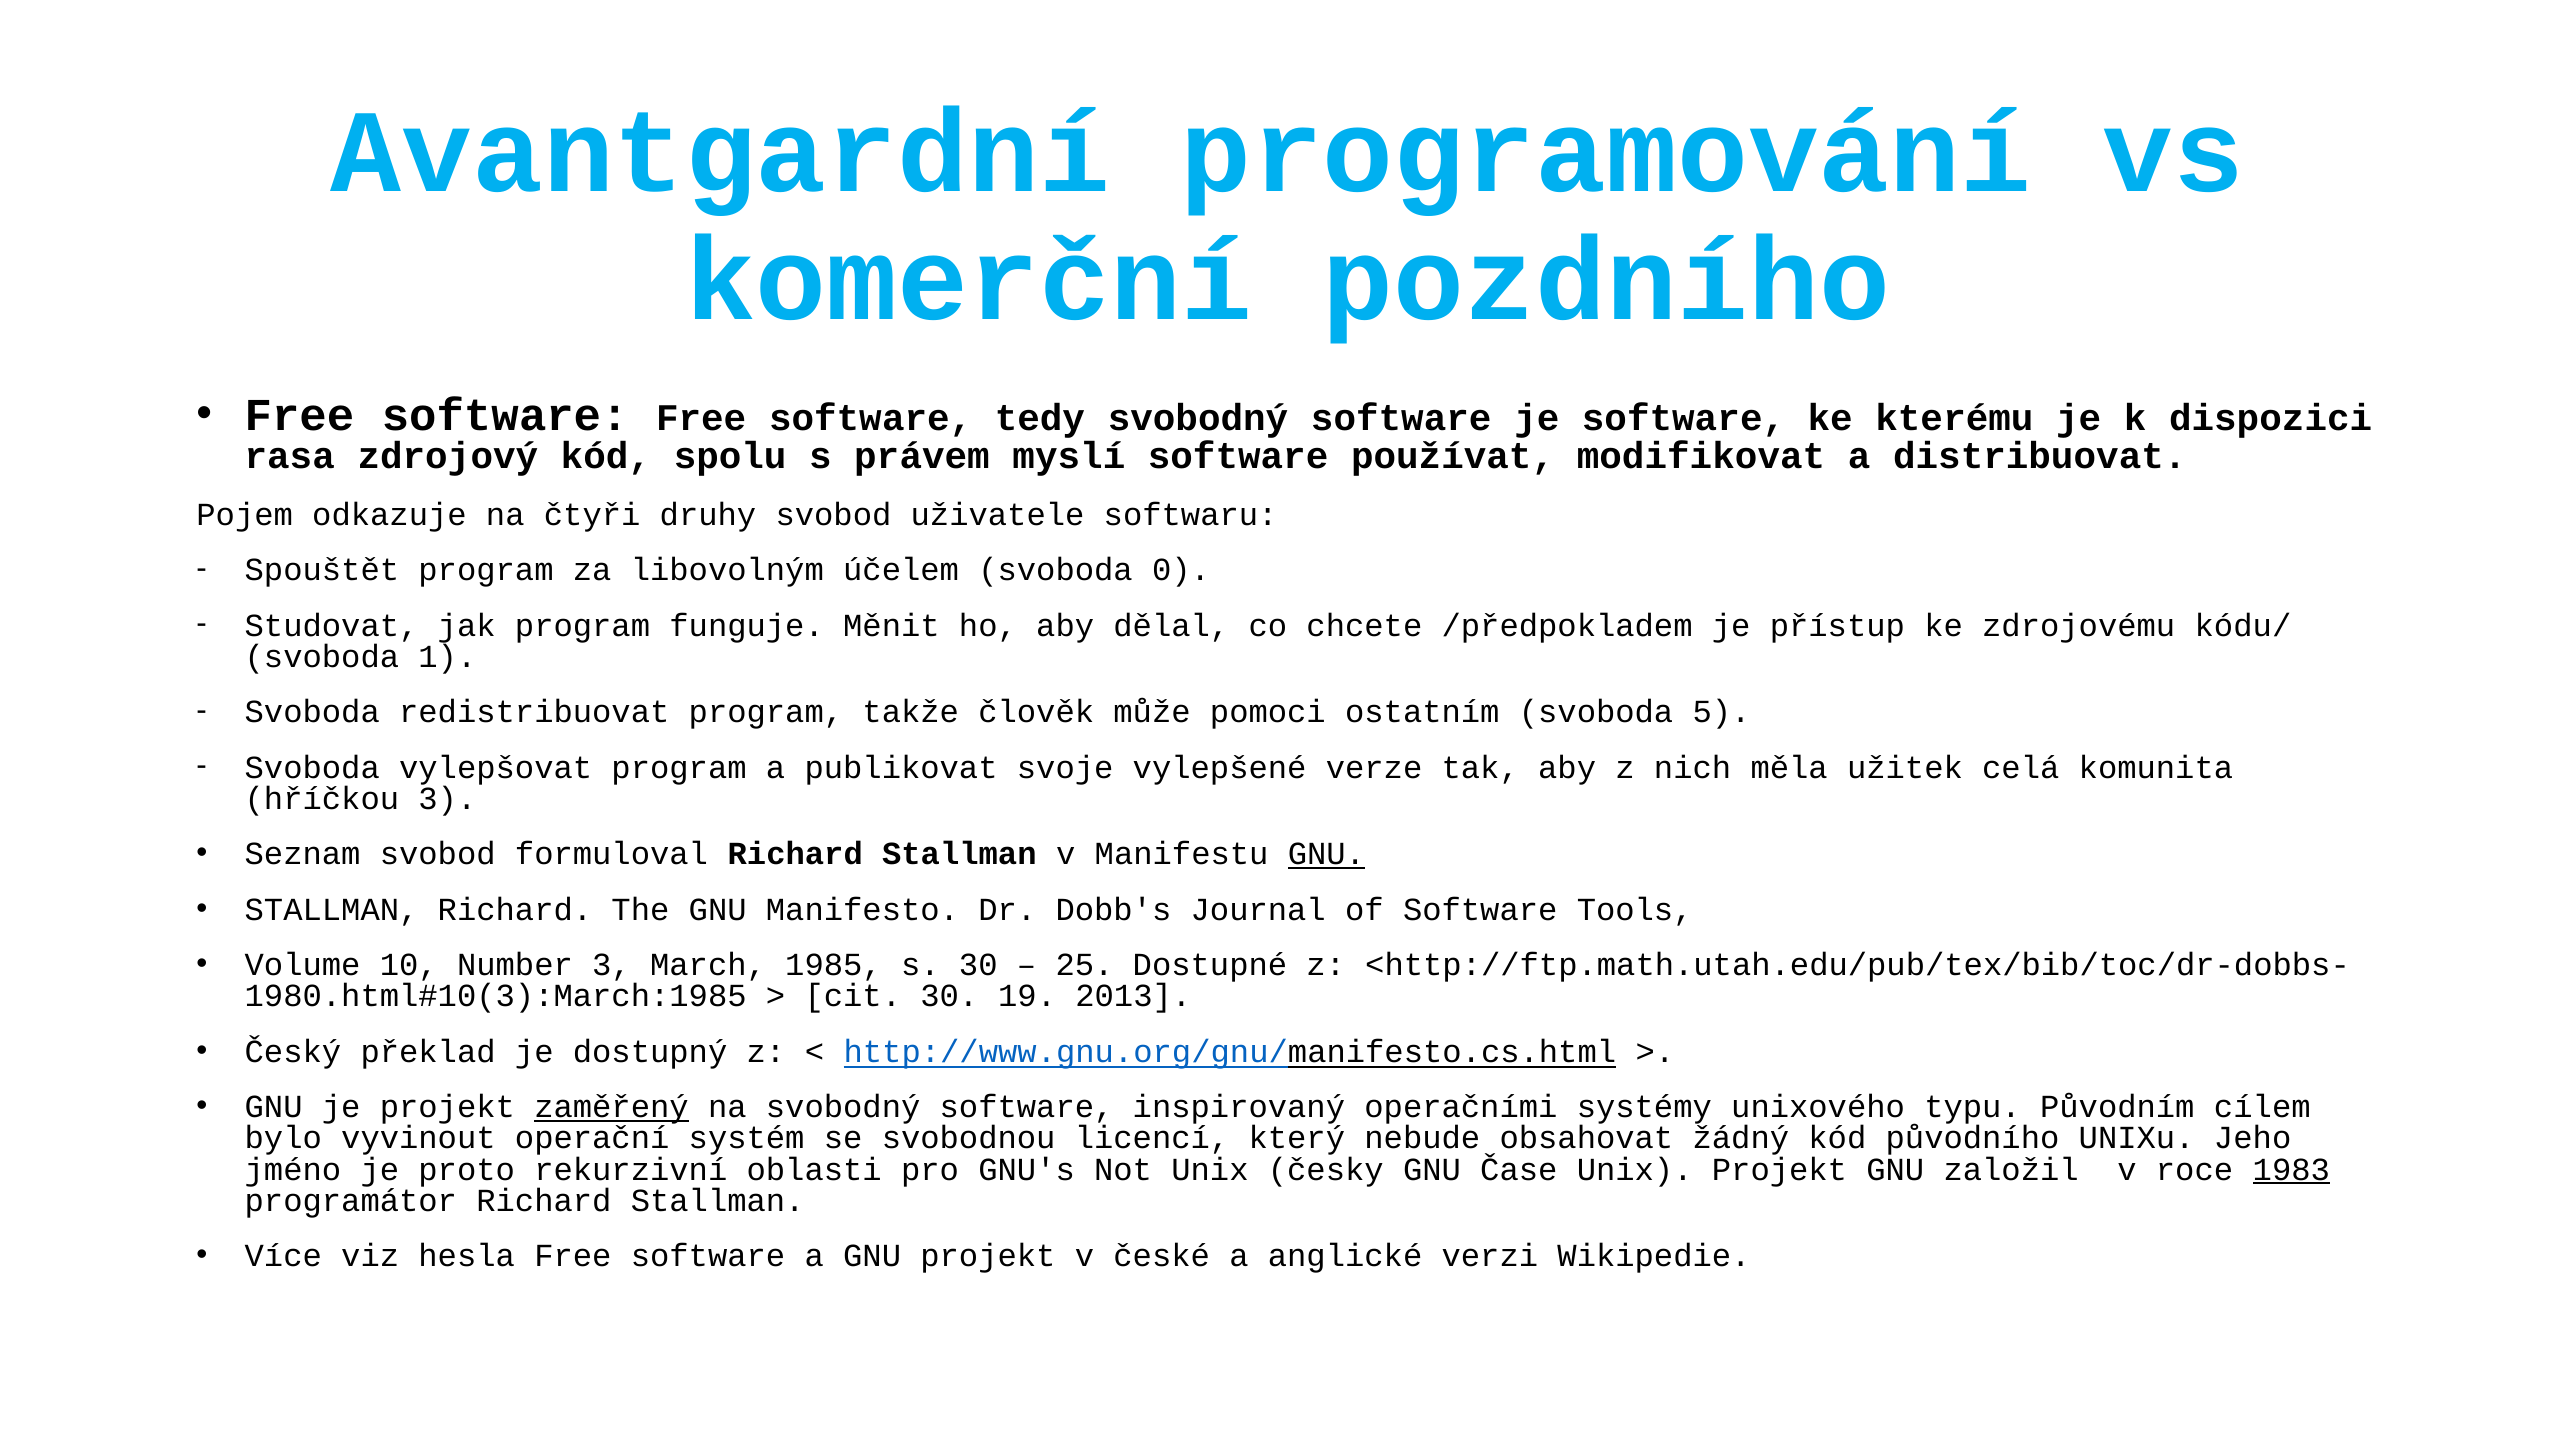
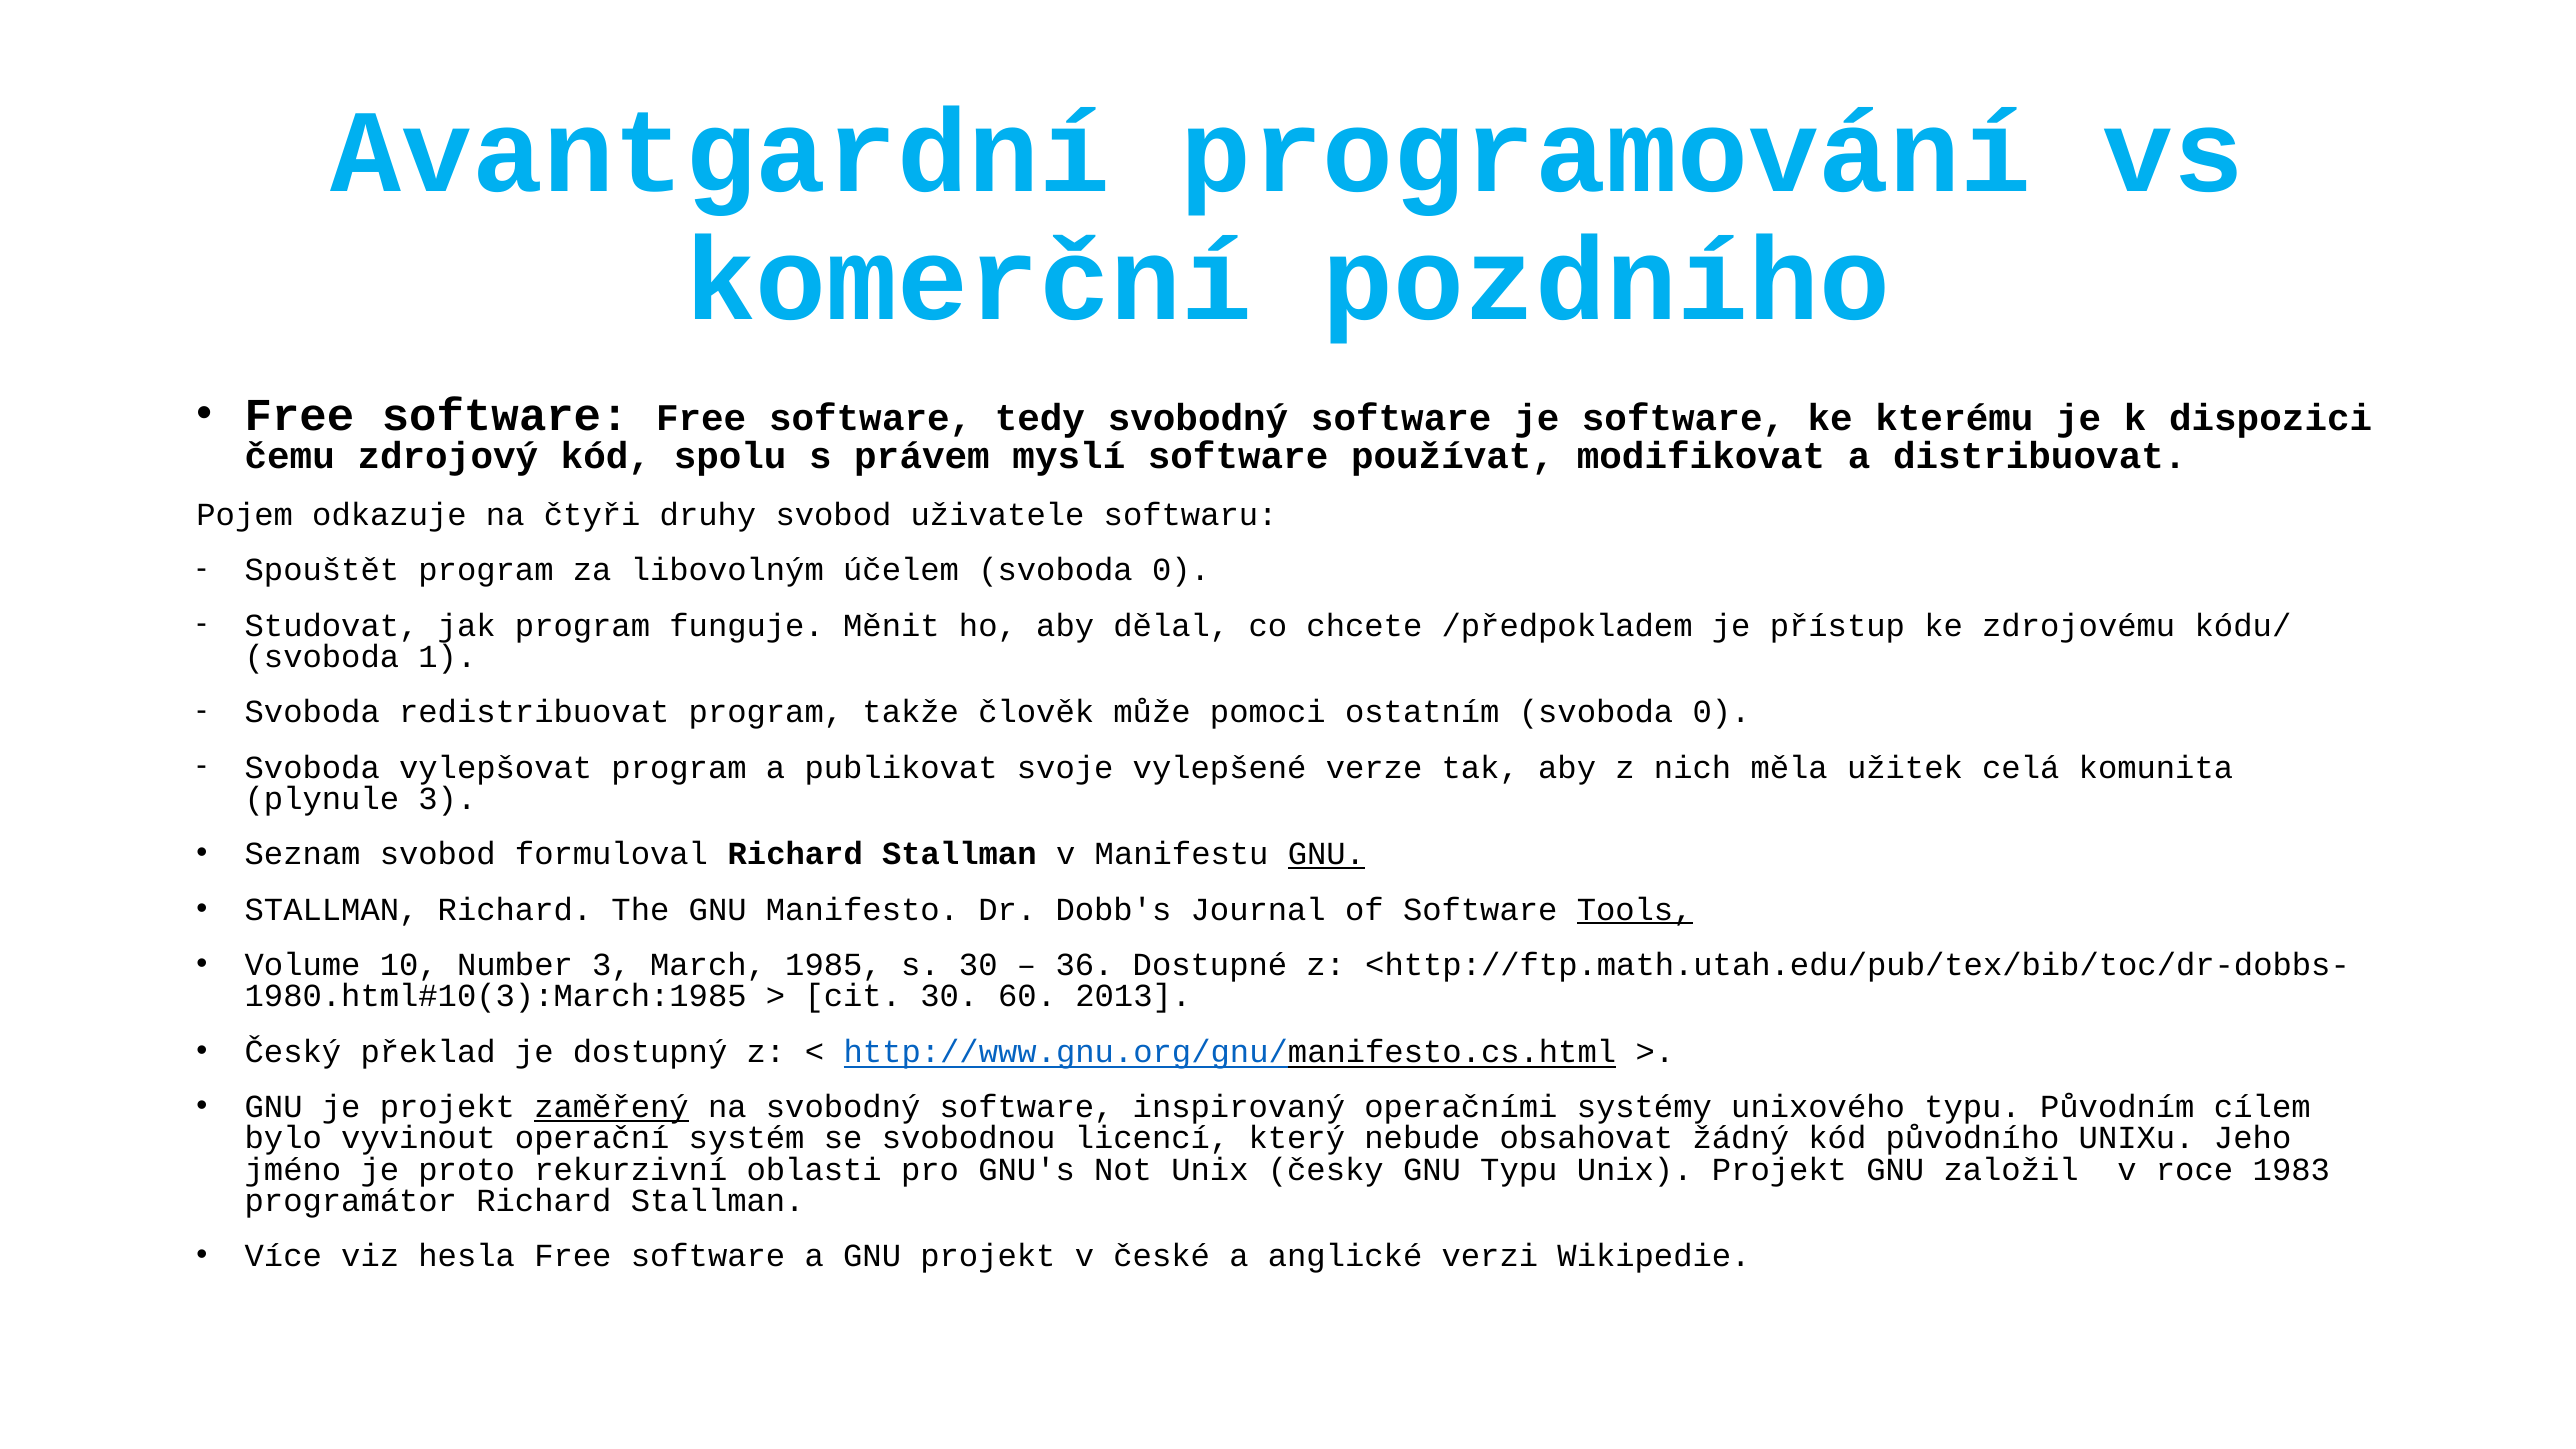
rasa: rasa -> čemu (290, 457)
ostatním svoboda 5: 5 -> 0 (1722, 712)
hříčkou: hříčkou -> plynule (322, 799)
Tools underline: none -> present (1635, 910)
25: 25 -> 36 (1084, 965)
19: 19 -> 60 (1027, 996)
GNU Čase: Čase -> Typu (1519, 1169)
1983 underline: present -> none (2291, 1169)
